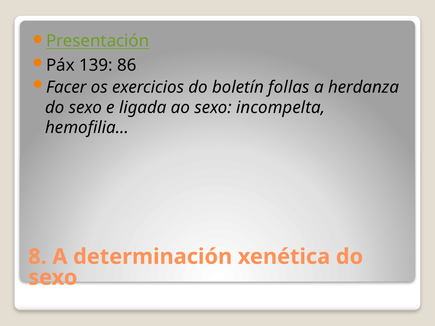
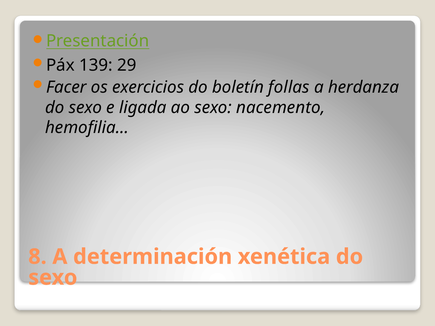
86: 86 -> 29 (127, 65)
incompelta: incompelta -> nacemento (281, 108)
